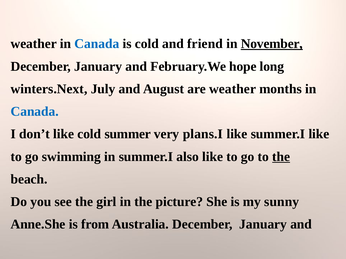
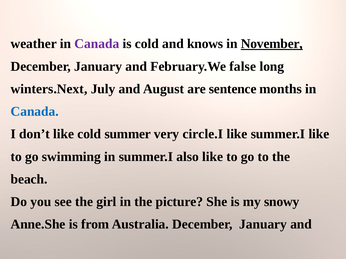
Canada colour: blue -> purple (97, 44)
friend: friend -> knows (205, 44)
hope: hope -> false (243, 66)
are weather: weather -> sentence (233, 89)
plans.I: plans.I -> circle.I (203, 134)
the underline: present -> none (281, 157)
sunny: sunny -> snowy (282, 202)
